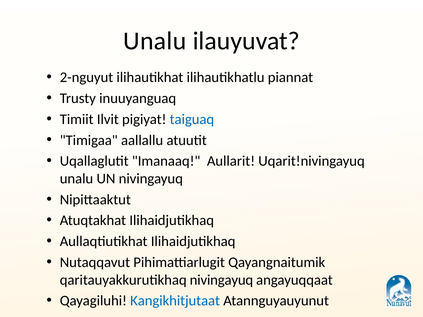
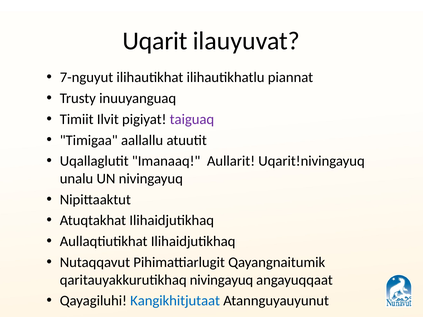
Unalu: Unalu -> Uqarit (155, 41)
2-nguyut: 2-nguyut -> 7-nguyut (86, 78)
taiguaq colour: blue -> purple (192, 119)
